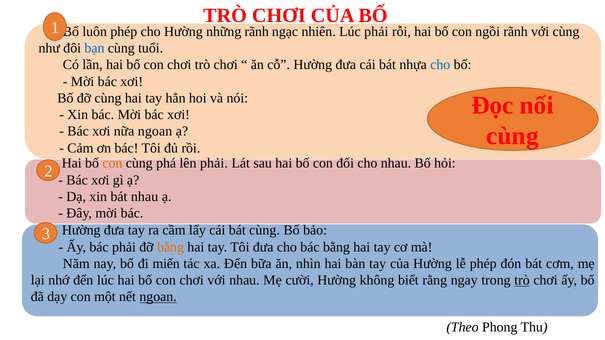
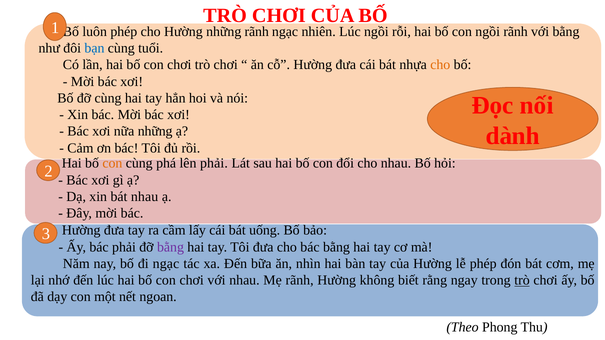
Lúc phải: phải -> ngồi (376, 32)
với cùng: cùng -> bằng (566, 32)
cho colour: blue -> orange (440, 65)
cùng: cùng -> dành (513, 136)
nữa ngoan: ngoan -> những (155, 131)
bát cùng: cùng -> uống (265, 231)
bằng colour: orange -> purple (170, 247)
đi miến: miến -> ngạc (166, 264)
Mẹ cười: cười -> rãnh (300, 281)
ngoan underline: present -> none (158, 297)
